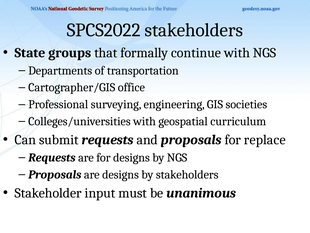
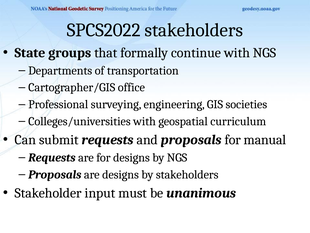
replace: replace -> manual (265, 139)
